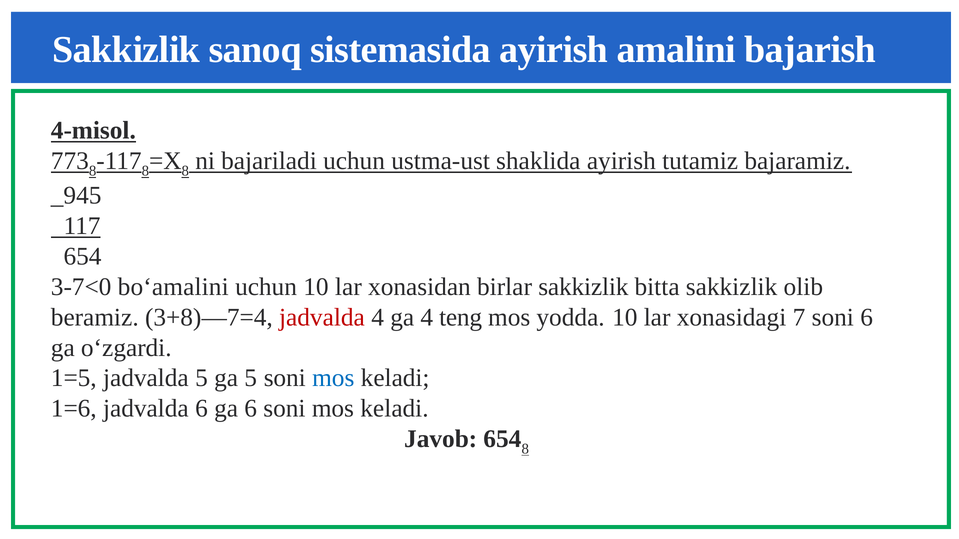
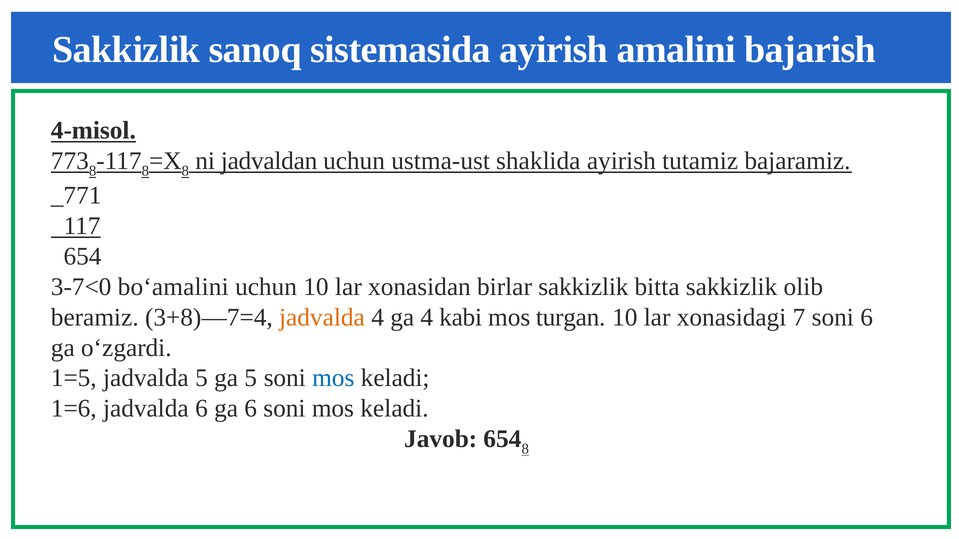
bajariladi: bajariladi -> jadvaldan (269, 161)
_945: _945 -> _771 (76, 196)
jadvalda colour: red -> orange (322, 318)
teng: teng -> kabi (461, 318)
yodda: yodda -> turgan (571, 318)
